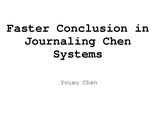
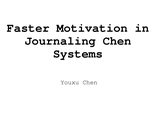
Conclusion: Conclusion -> Motivation (92, 28)
